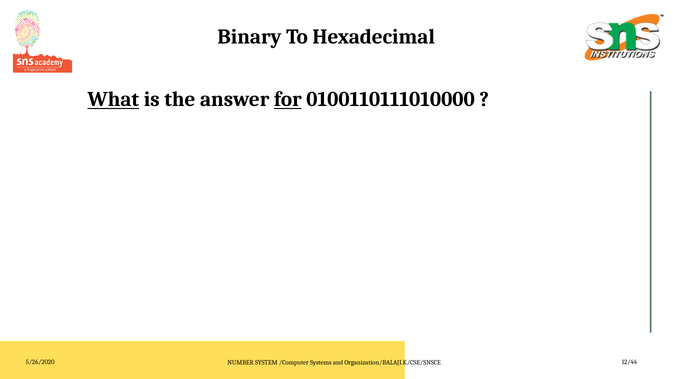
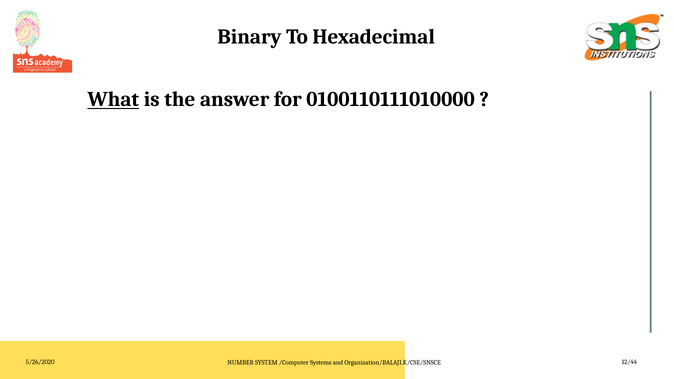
for underline: present -> none (288, 99)
